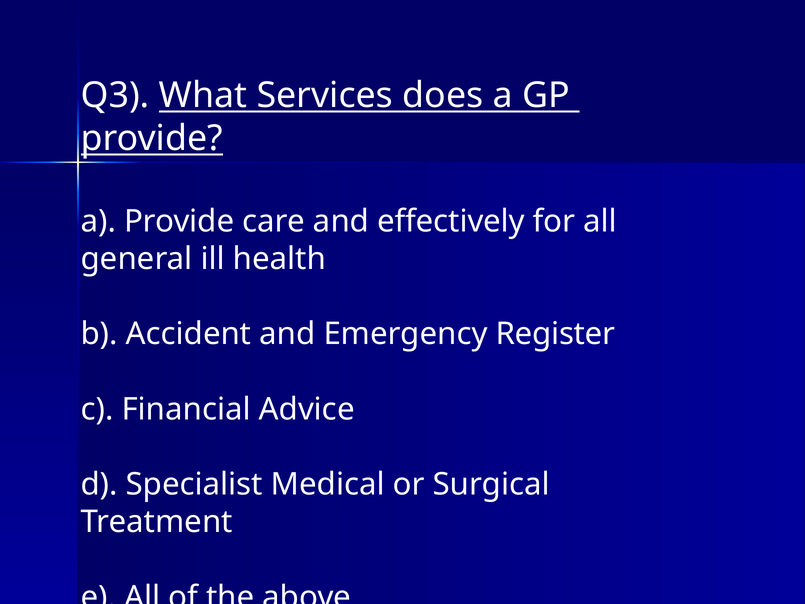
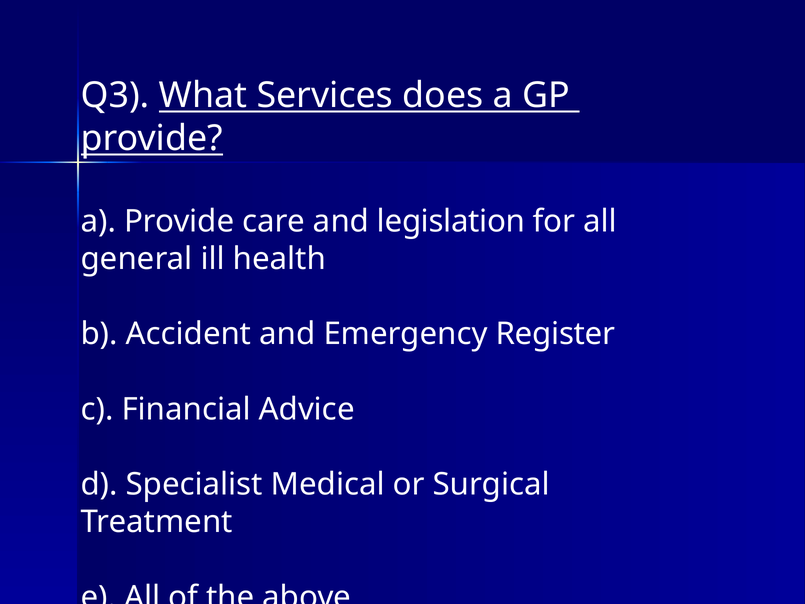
effectively: effectively -> legislation (451, 221)
